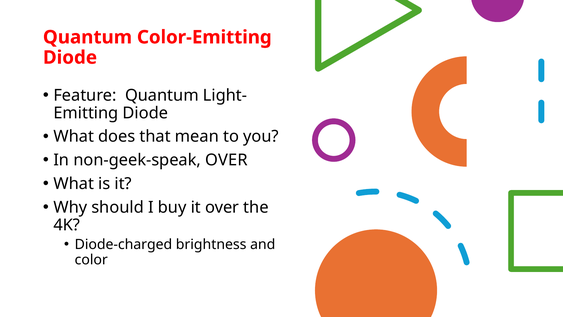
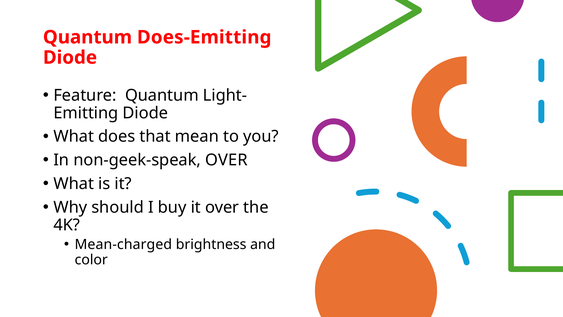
Color-Emitting: Color-Emitting -> Does-Emitting (204, 37)
Diode-charged: Diode-charged -> Mean-charged (123, 244)
